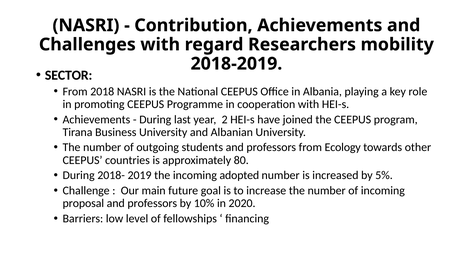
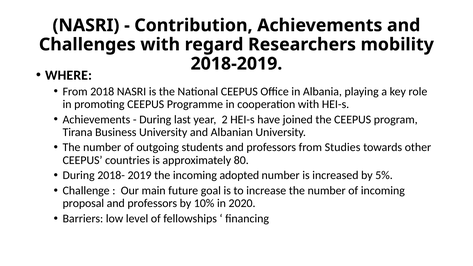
SECTOR: SECTOR -> WHERE (68, 75)
Ecology: Ecology -> Studies (343, 147)
